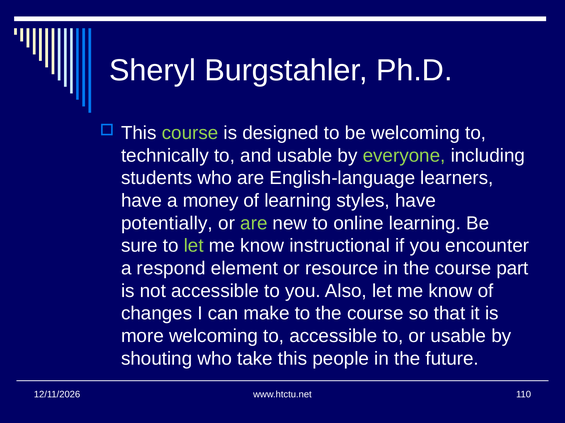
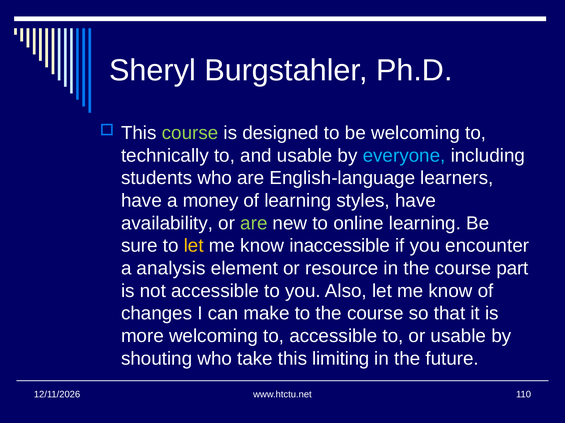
everyone colour: light green -> light blue (404, 156)
potentially: potentially -> availability (167, 224)
let colour: light green -> yellow (194, 246)
instructional: instructional -> inaccessible (340, 246)
respond: respond -> analysis (171, 269)
people: people -> limiting (341, 359)
